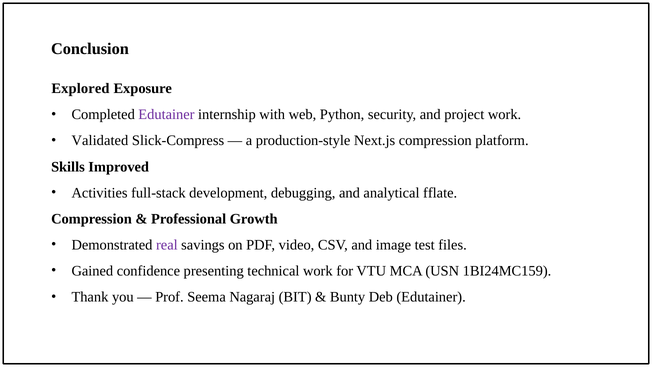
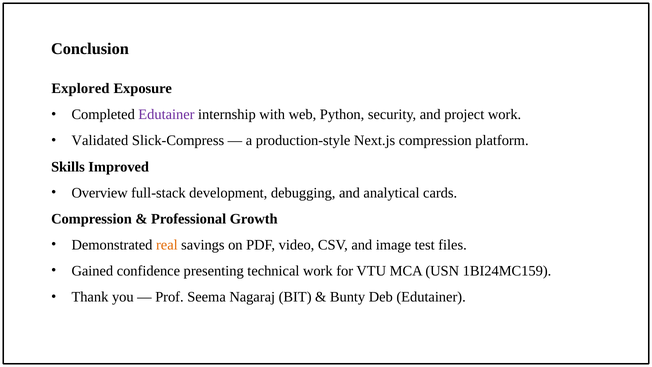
Activities: Activities -> Overview (100, 193)
fflate: fflate -> cards (440, 193)
real colour: purple -> orange (167, 245)
